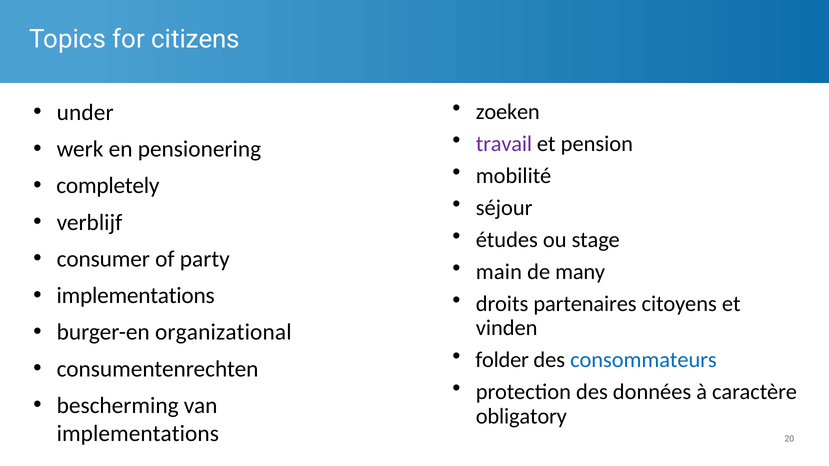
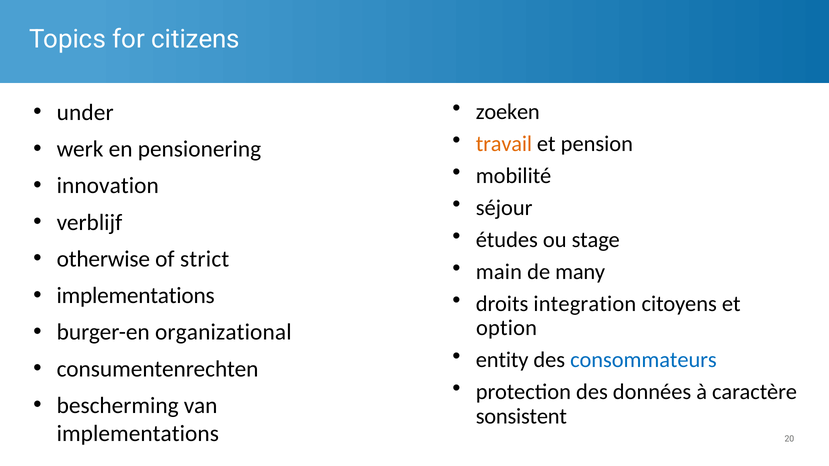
travail colour: purple -> orange (504, 144)
completely: completely -> innovation (108, 186)
consumer: consumer -> otherwise (103, 259)
party: party -> strict (205, 259)
partenaires: partenaires -> integration (585, 304)
vinden: vinden -> option (507, 328)
folder: folder -> entity (502, 360)
obligatory: obligatory -> sonsistent (521, 416)
